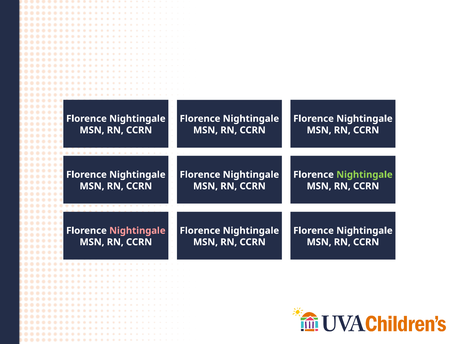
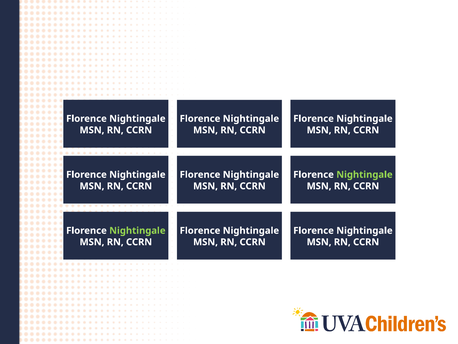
Nightingale colour: pink -> light green (137, 230)
